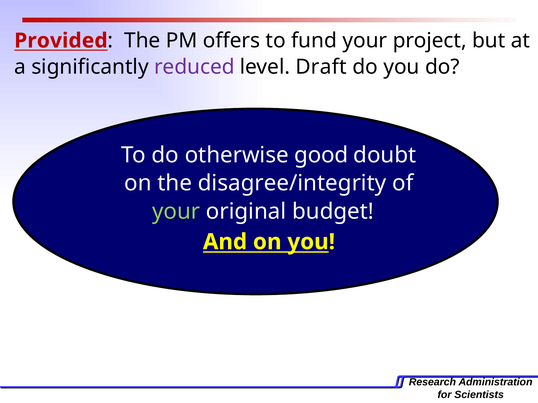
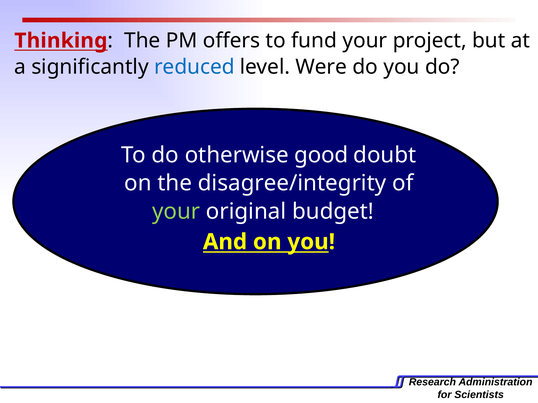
Provided: Provided -> Thinking (61, 41)
reduced colour: purple -> blue (194, 67)
Draft: Draft -> Were (321, 67)
